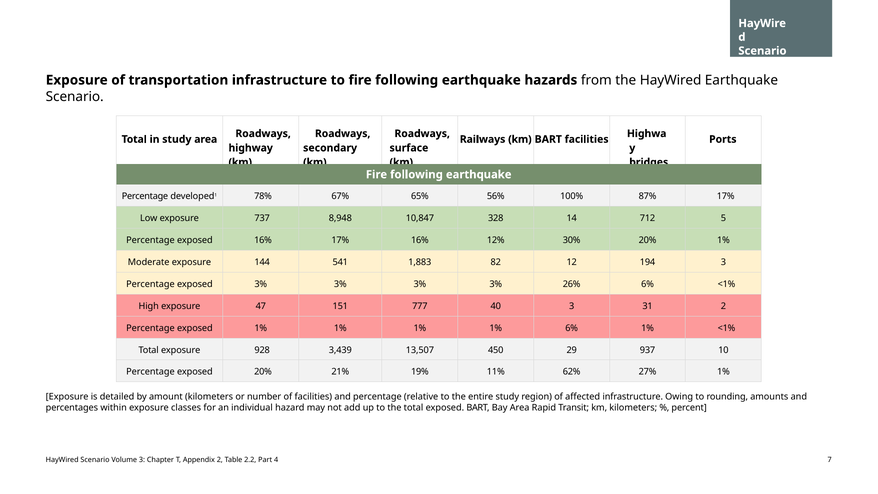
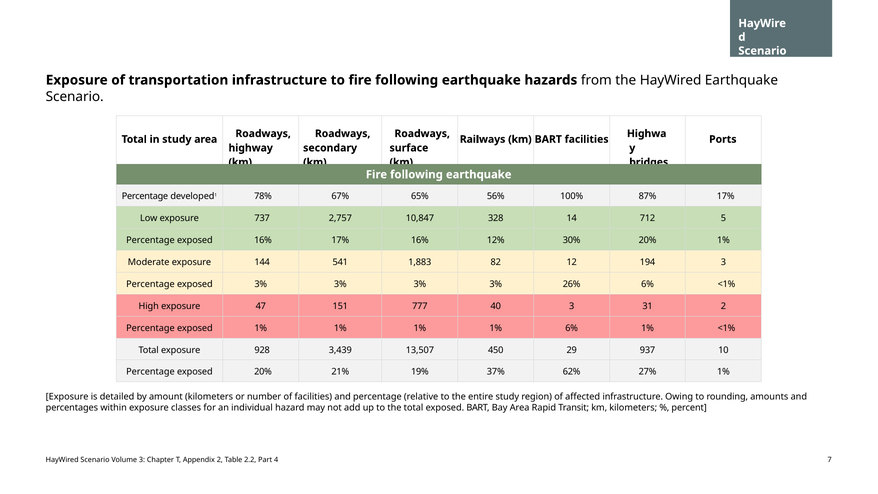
8,948: 8,948 -> 2,757 (340, 218)
11%: 11% -> 37% (496, 372)
